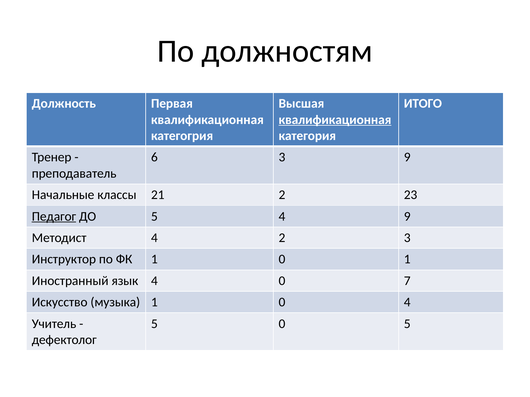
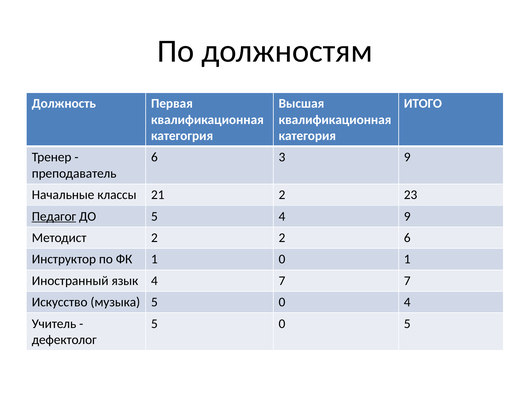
квалификационная underline: present -> none (335, 120)
Методист 4: 4 -> 2 (154, 238)
2 3: 3 -> 6 (407, 238)
4 0: 0 -> 7 (282, 281)
музыка 1: 1 -> 5 (154, 303)
